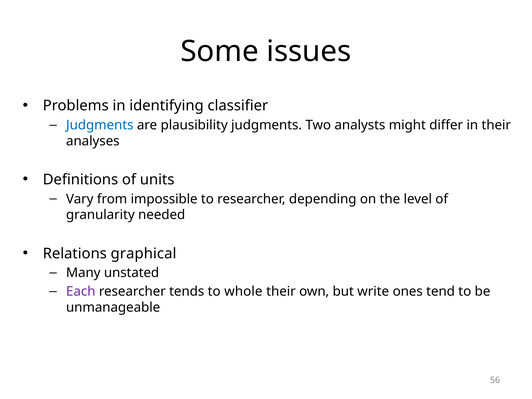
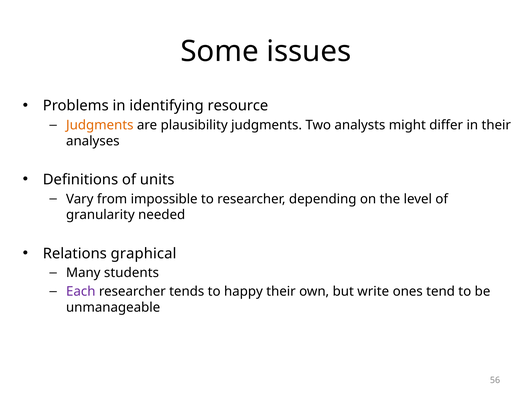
classifier: classifier -> resource (238, 106)
Judgments colour: blue -> orange (100, 125)
unstated: unstated -> students (131, 273)
whole: whole -> happy (243, 291)
